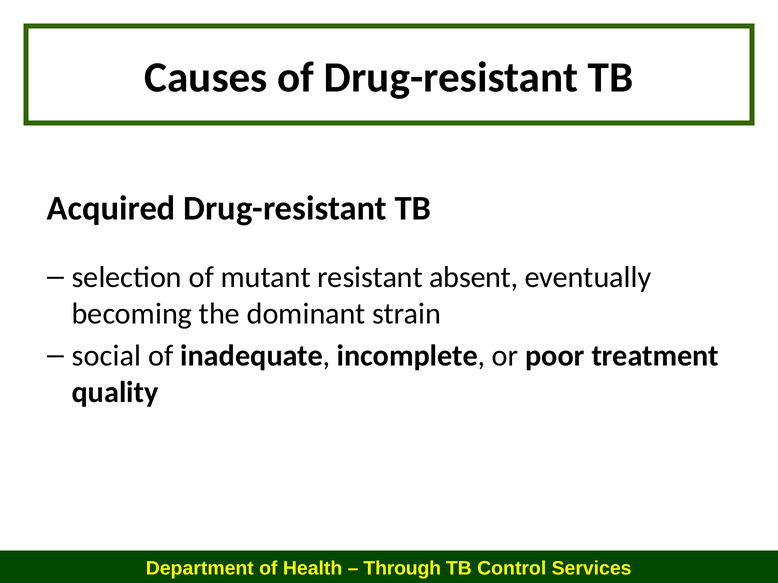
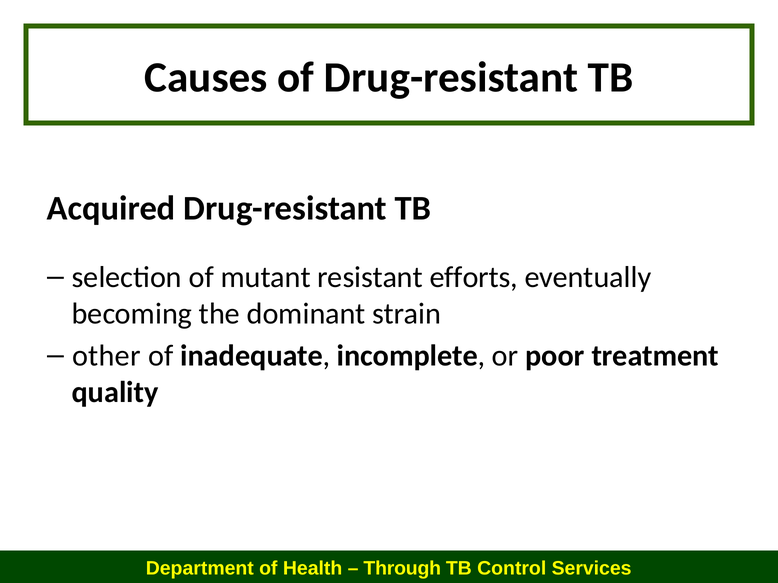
absent: absent -> efforts (474, 278)
social: social -> other (106, 356)
